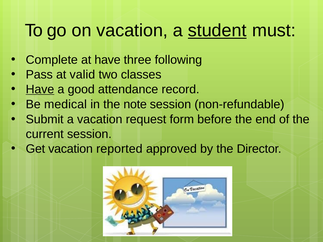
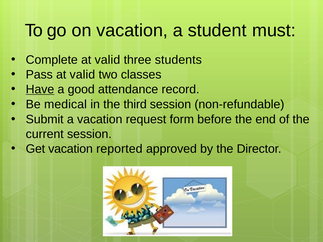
student underline: present -> none (217, 31)
Complete at have: have -> valid (107, 60)
following: following -> students (178, 60)
note: note -> third (135, 104)
